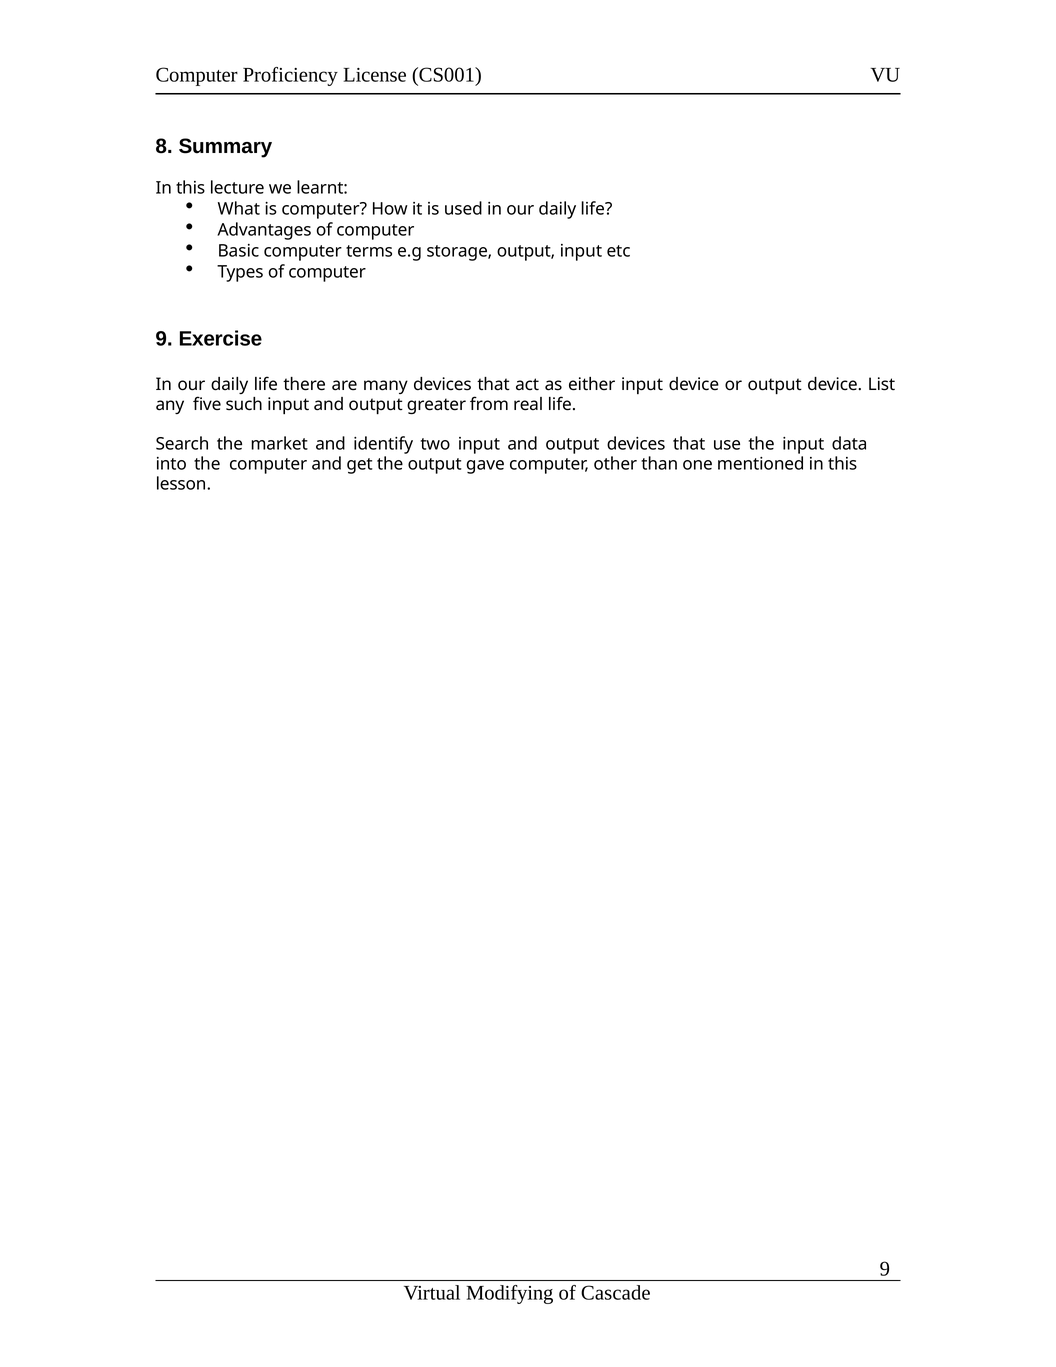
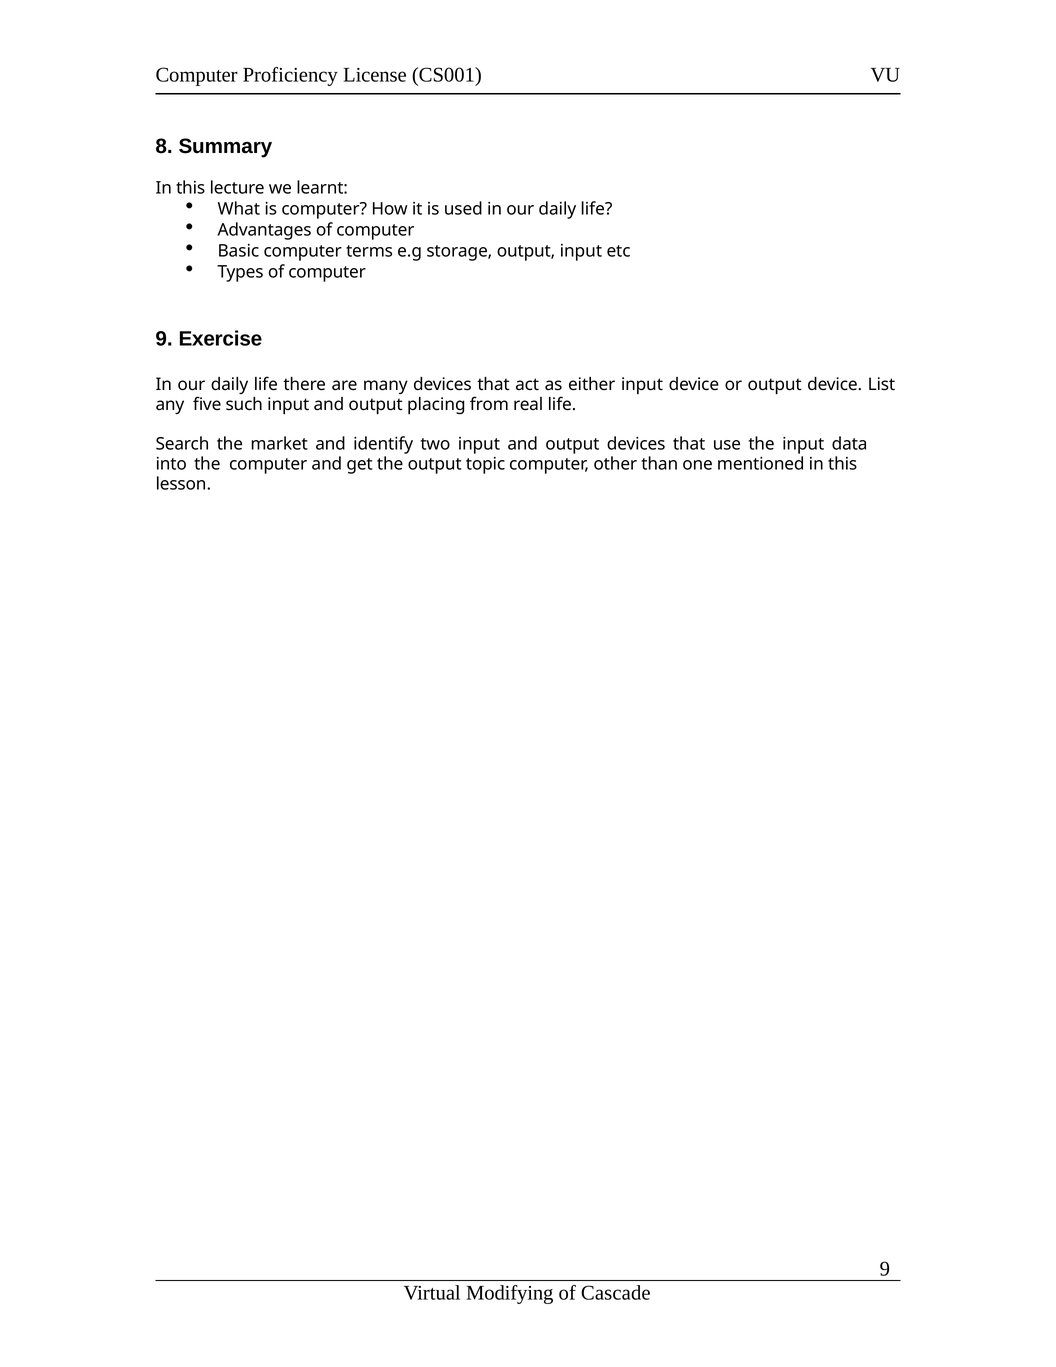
greater: greater -> placing (436, 404)
gave: gave -> topic (486, 464)
